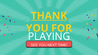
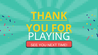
FOR underline: none -> present (62, 28)
